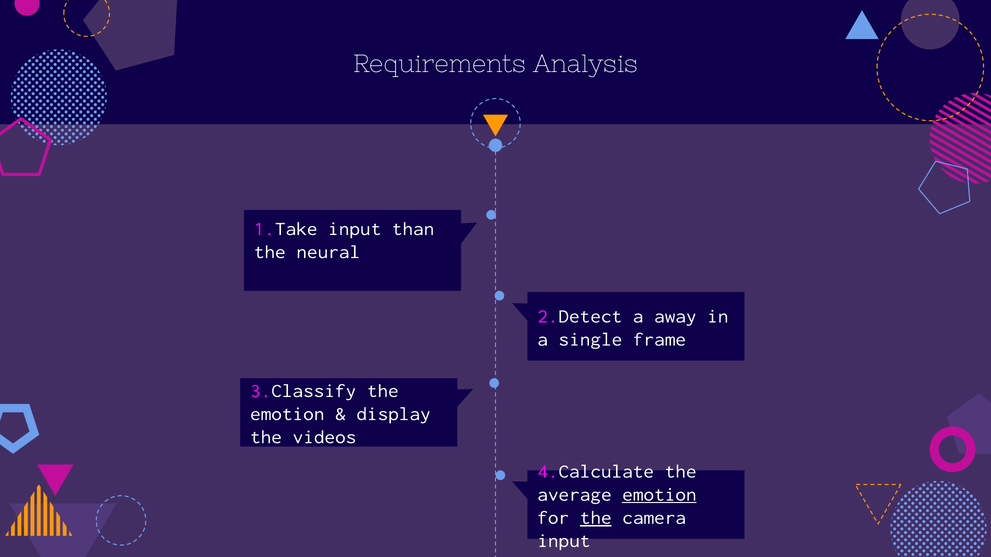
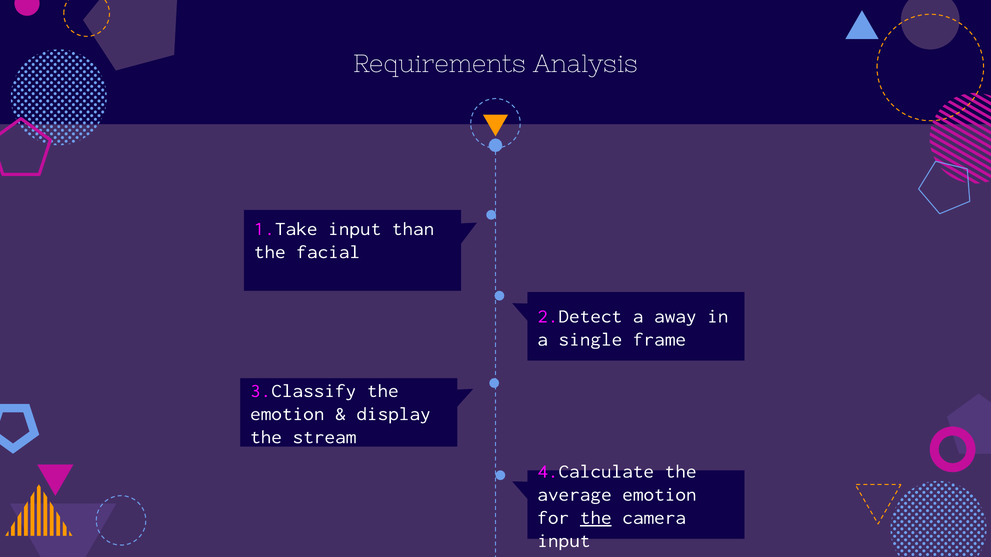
neural: neural -> facial (328, 252)
videos: videos -> stream (324, 437)
emotion underline: present -> none (659, 495)
